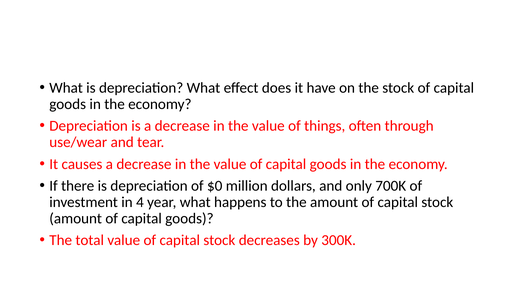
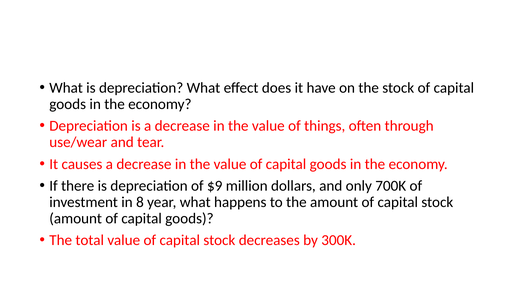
$0: $0 -> $9 (215, 186)
4: 4 -> 8 (140, 202)
